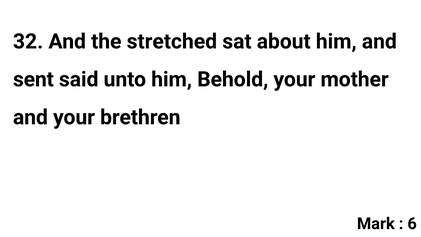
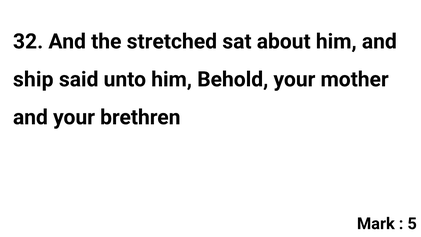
sent: sent -> ship (33, 79)
6: 6 -> 5 (412, 224)
